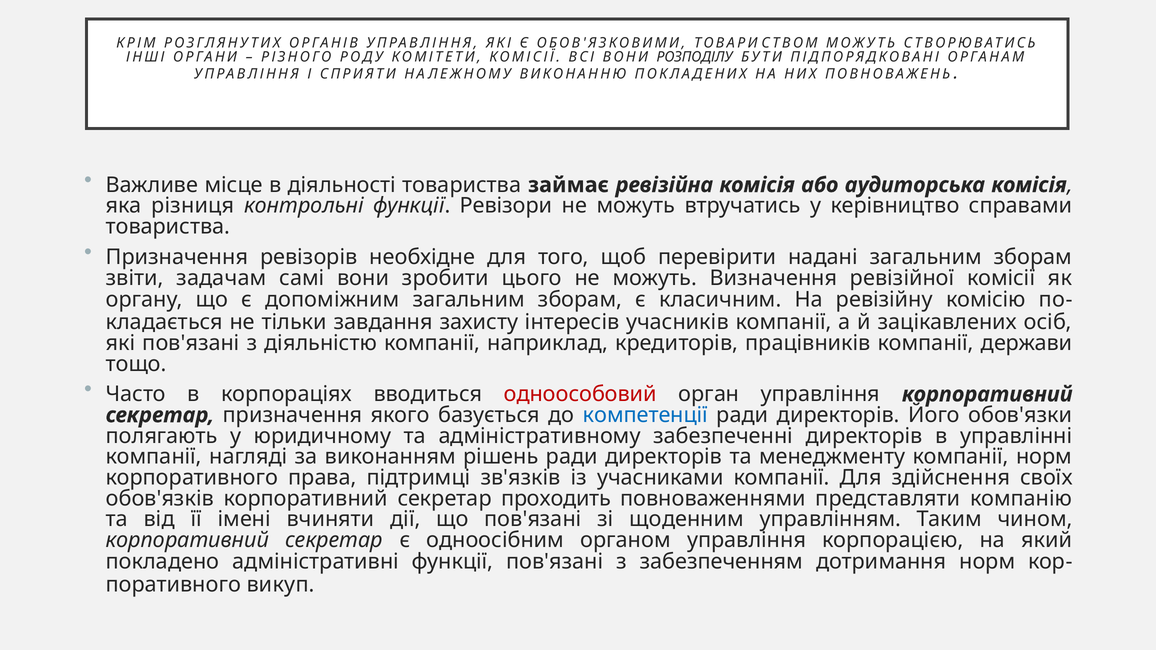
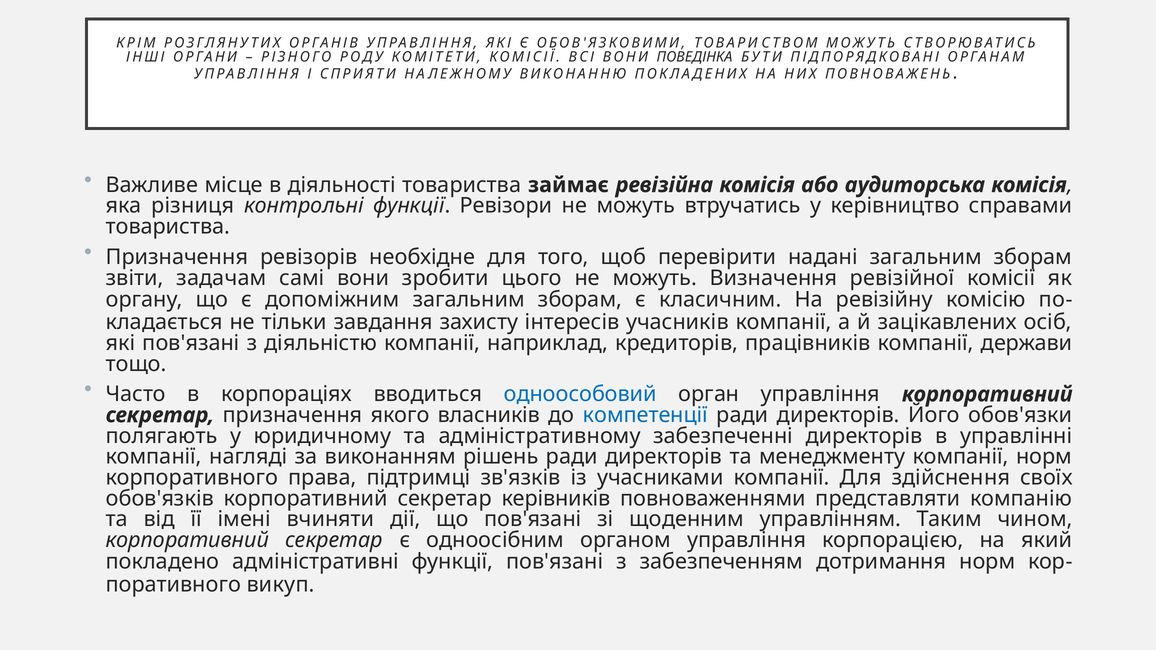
РОЗПОДІЛУ: РОЗПОДІЛУ -> ПОВЕДІНКА (695, 57)
одноособовий colour: red -> blue (580, 394)
базується: базується -> власників (489, 415)
проходить: проходить -> керівників (556, 499)
